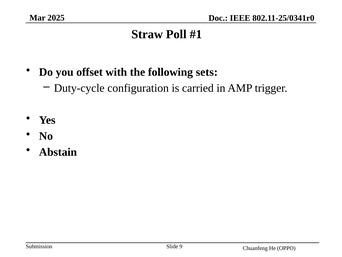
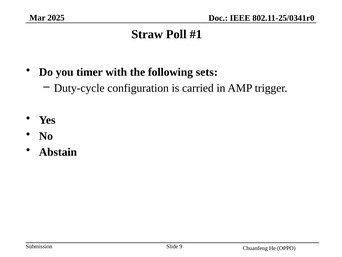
offset: offset -> timer (90, 72)
